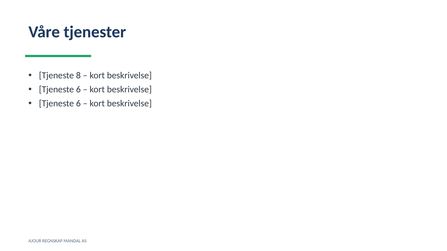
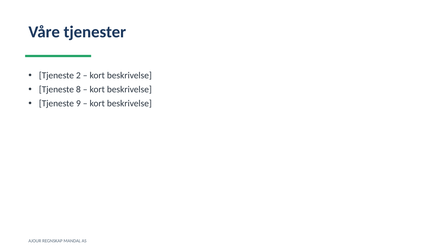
8: 8 -> 2 (78, 76)
6: 6 -> 8 (78, 90)
6: 6 -> 9 (78, 104)
